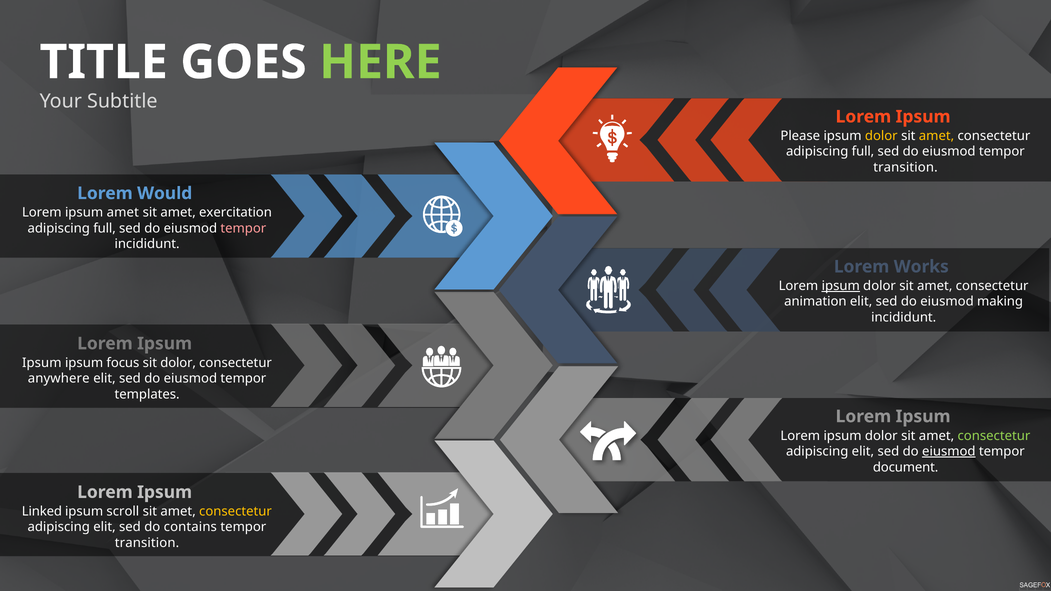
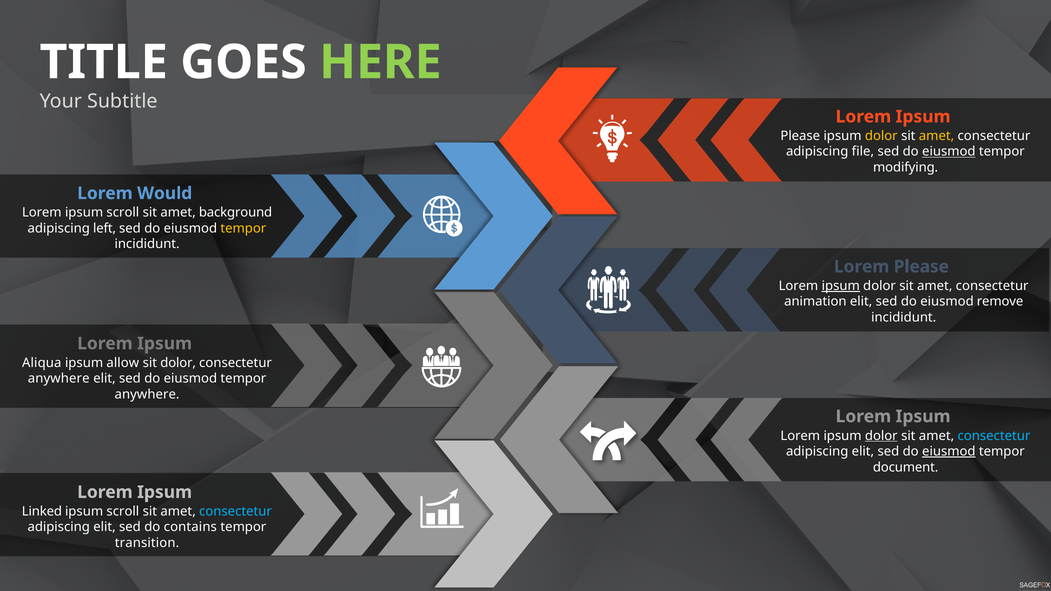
full: full -> file (863, 152)
eiusmod underline: none -> present (949, 152)
transition: transition -> modifying (906, 167)
Lorem ipsum amet: amet -> scroll (123, 213)
exercitation: exercitation -> background (236, 213)
full: full -> left (105, 228)
tempor colour: pink -> yellow (243, 228)
Lorem Works: Works -> Please (921, 267)
making: making -> remove (1000, 302)
Ipsum: Ipsum -> Aliqua (42, 363)
focus: focus -> allow (123, 363)
templates: templates -> anywhere (147, 394)
dolor underline: none -> present (881, 436)
consectetur colour: light green -> light blue (994, 436)
consectetur colour: yellow -> light blue (235, 512)
